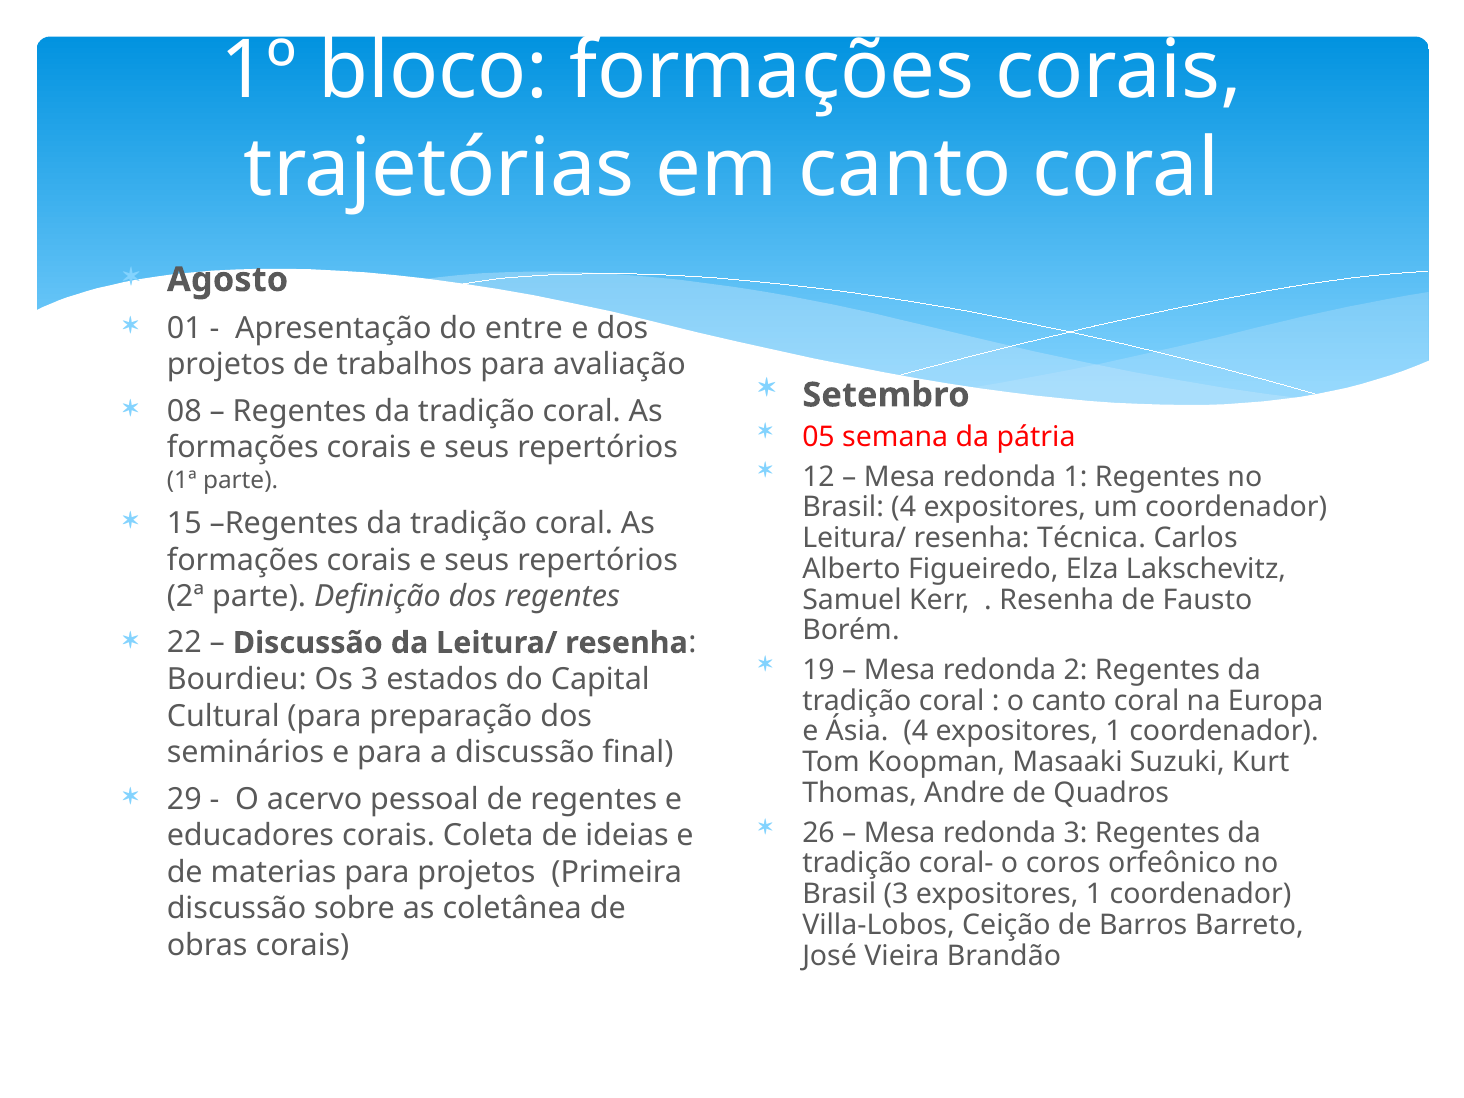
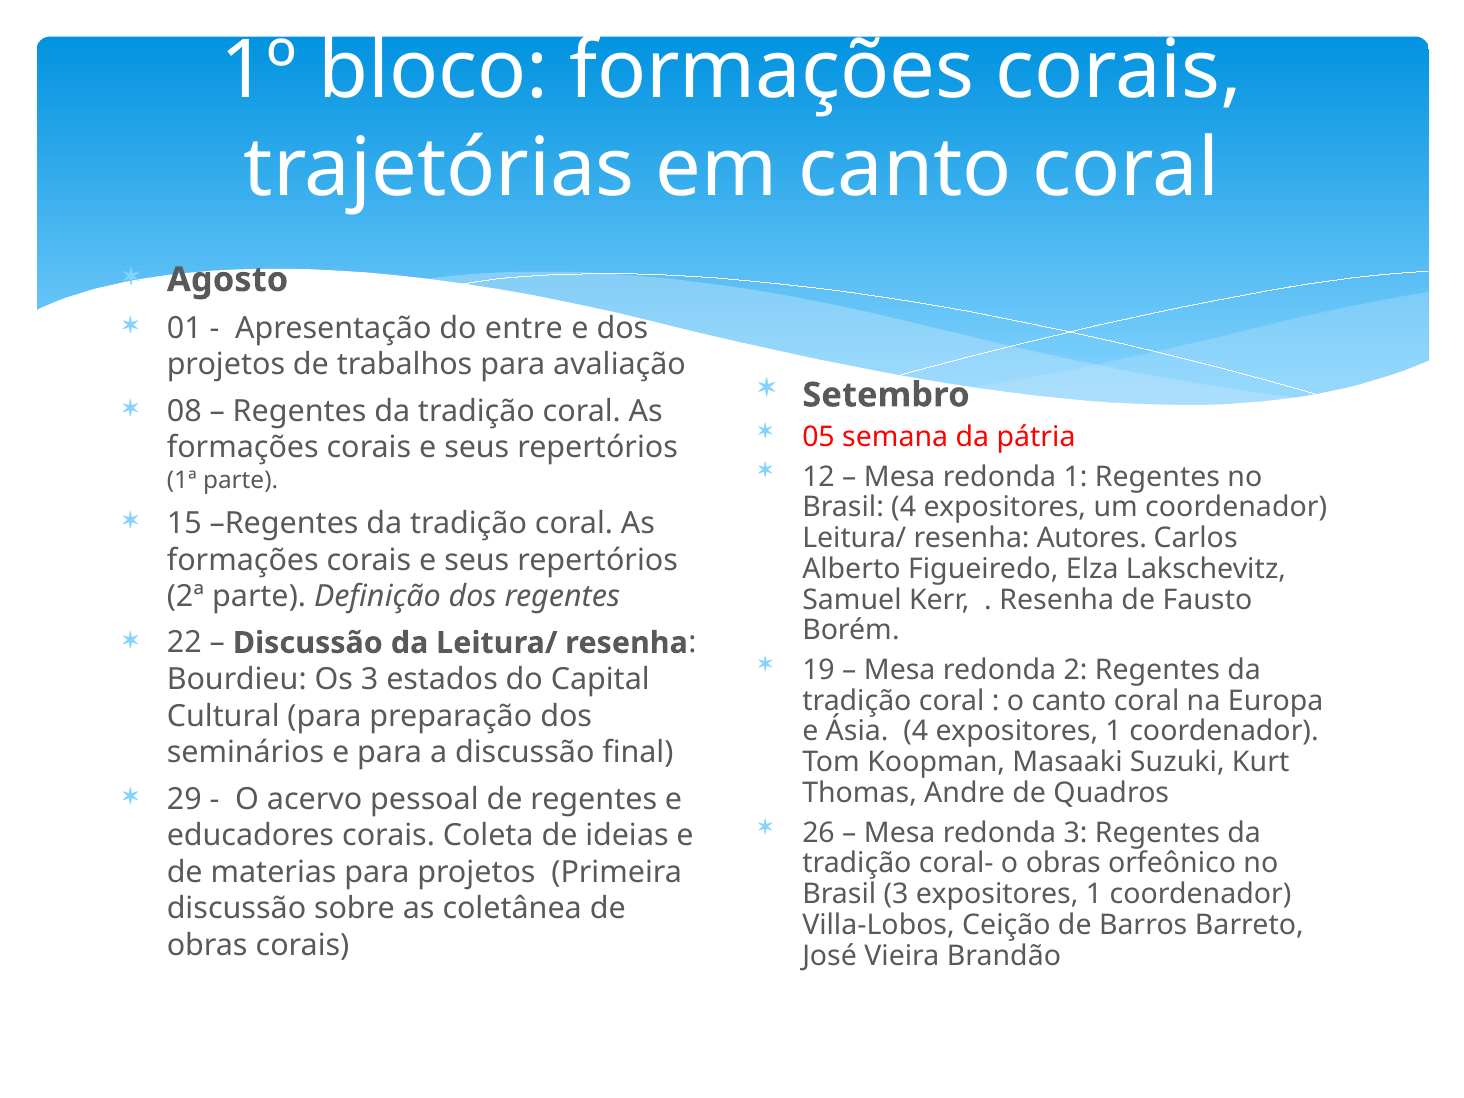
Técnica: Técnica -> Autores (1092, 538)
o coros: coros -> obras (1063, 863)
